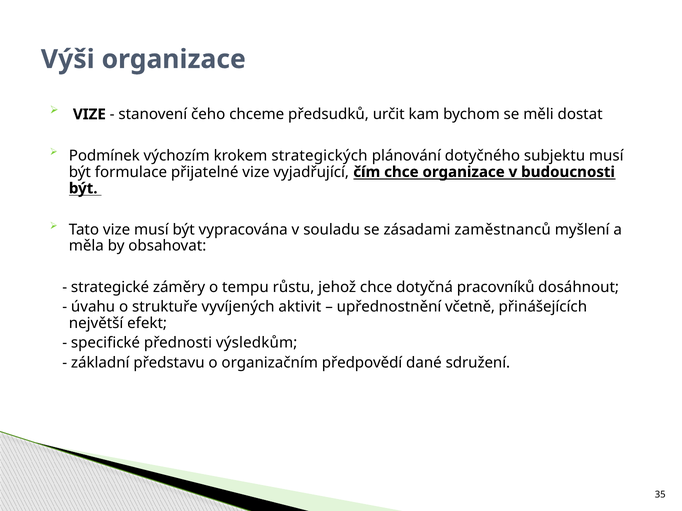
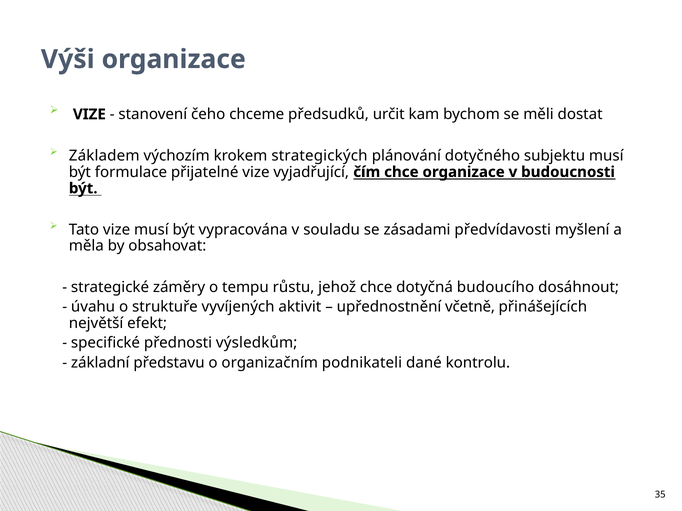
Podmínek: Podmínek -> Základem (104, 156)
zaměstnanců: zaměstnanců -> předvídavosti (503, 230)
pracovníků: pracovníků -> budoucího (496, 287)
předpovědí: předpovědí -> podnikateli (362, 363)
sdružení: sdružení -> kontrolu (478, 363)
